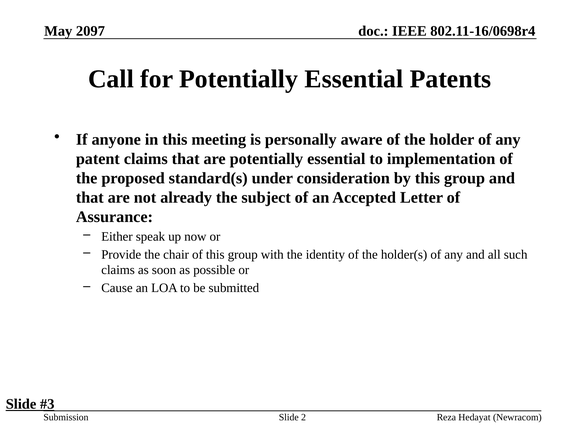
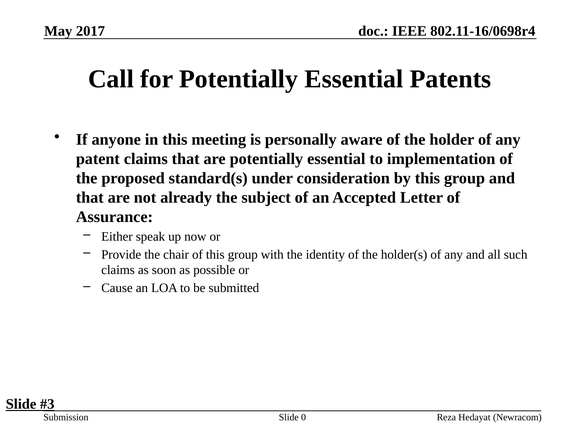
2097: 2097 -> 2017 (90, 31)
2: 2 -> 0 (304, 417)
